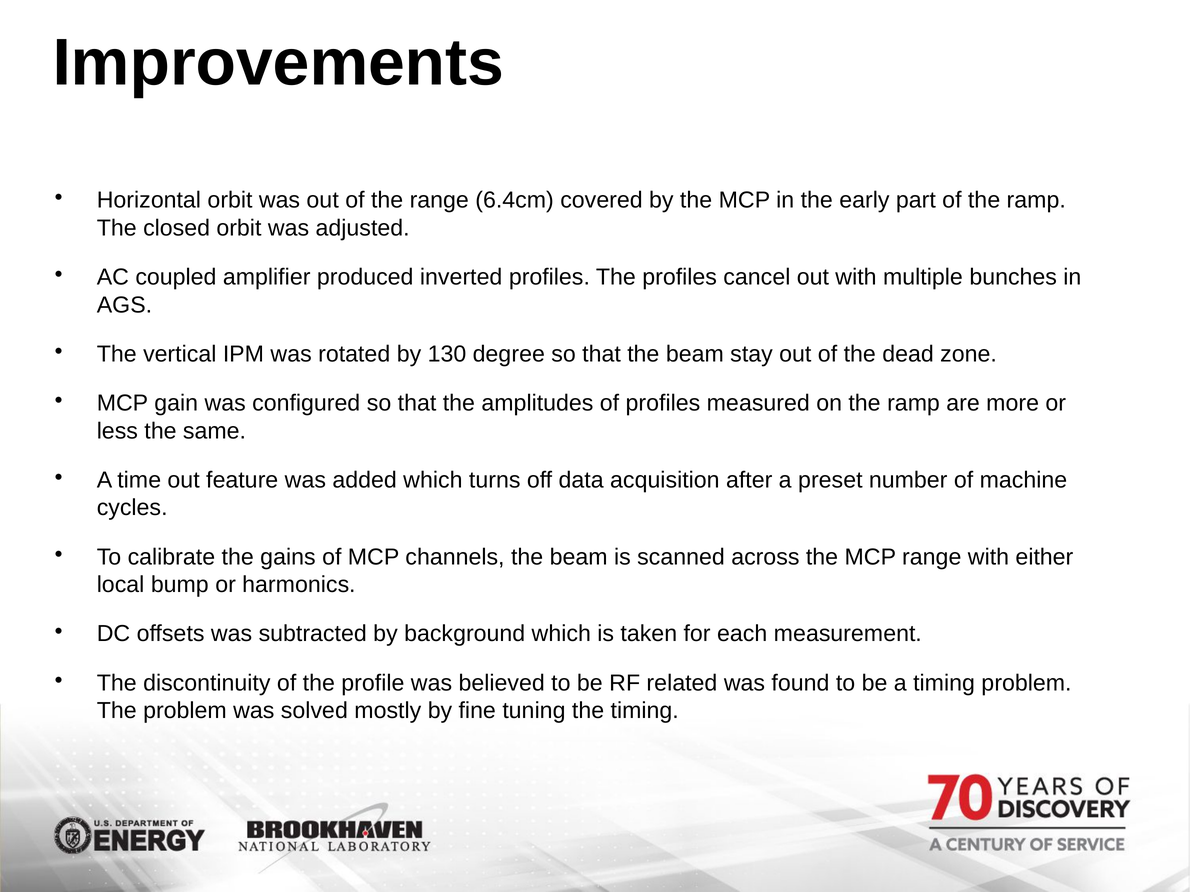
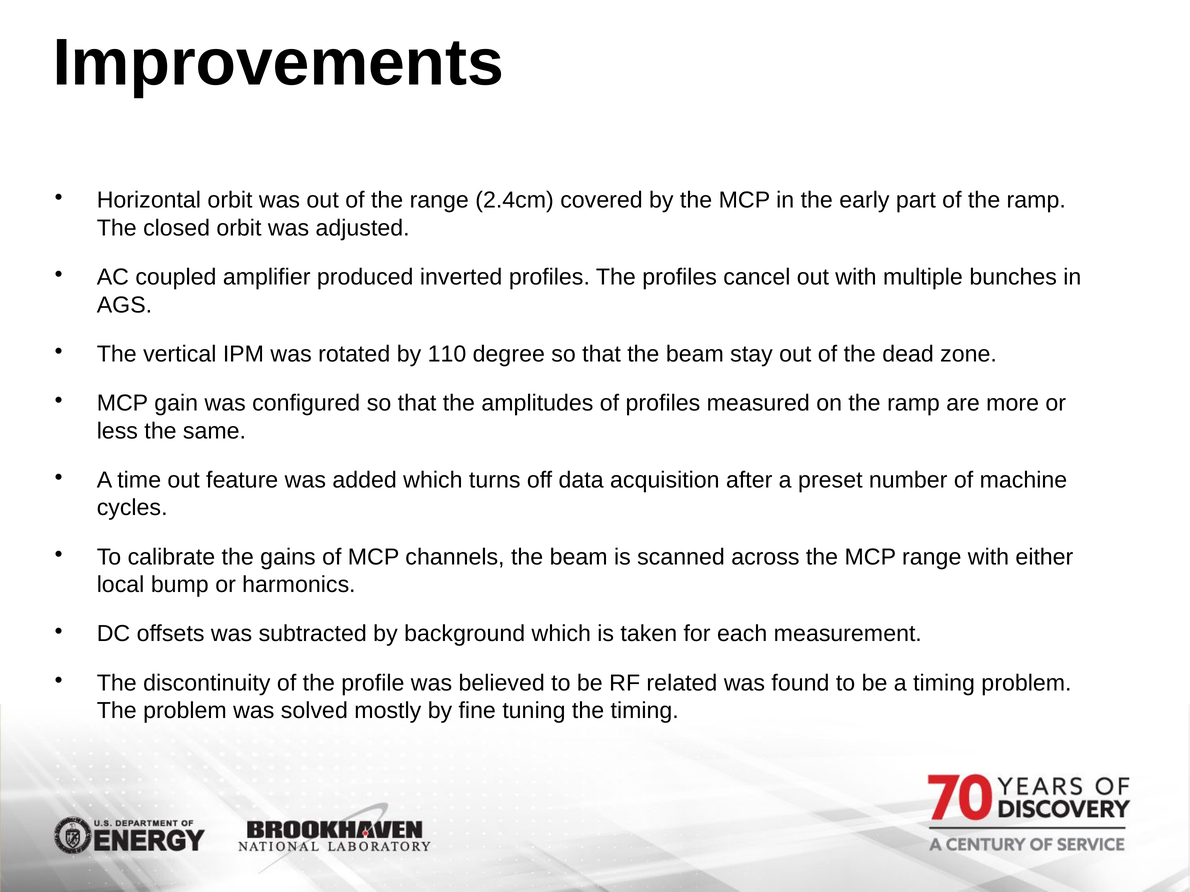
6.4cm: 6.4cm -> 2.4cm (515, 200)
130: 130 -> 110 (447, 354)
